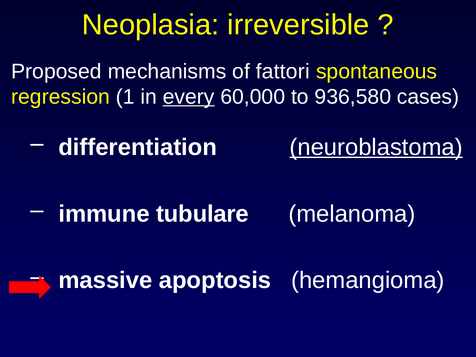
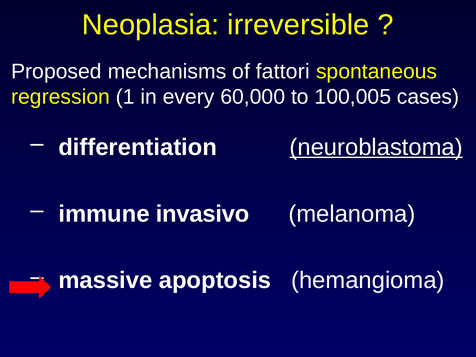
every underline: present -> none (189, 97)
936,580: 936,580 -> 100,005 (353, 97)
tubulare: tubulare -> invasivo (203, 214)
